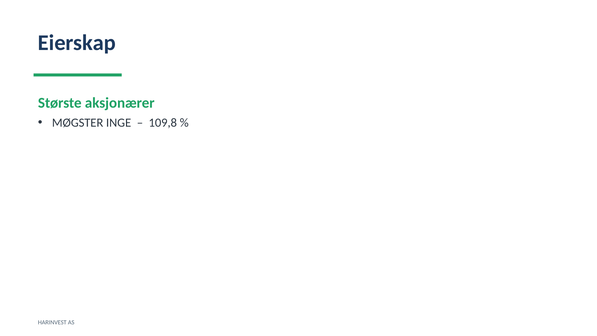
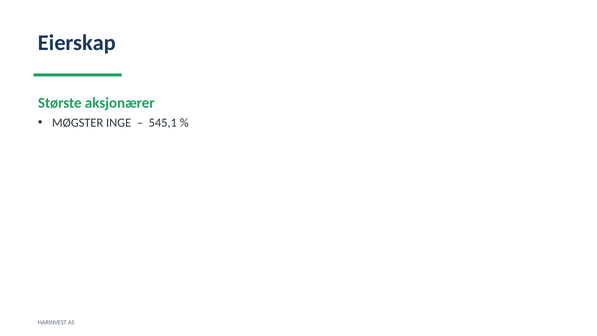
109,8: 109,8 -> 545,1 (163, 123)
